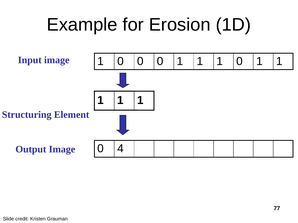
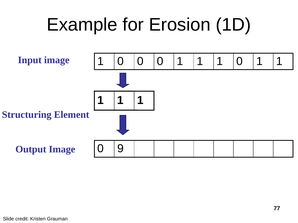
4: 4 -> 9 (120, 149)
